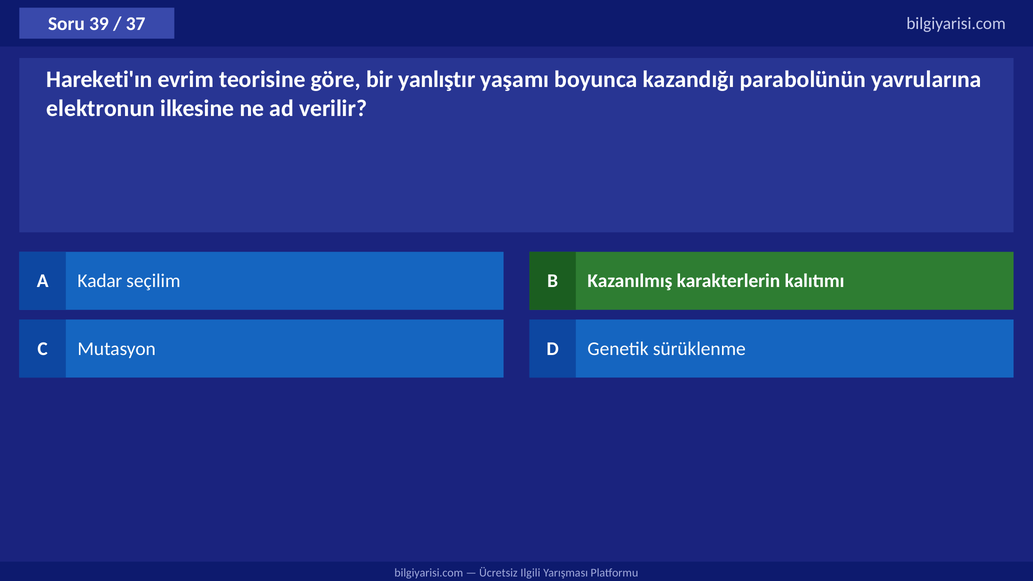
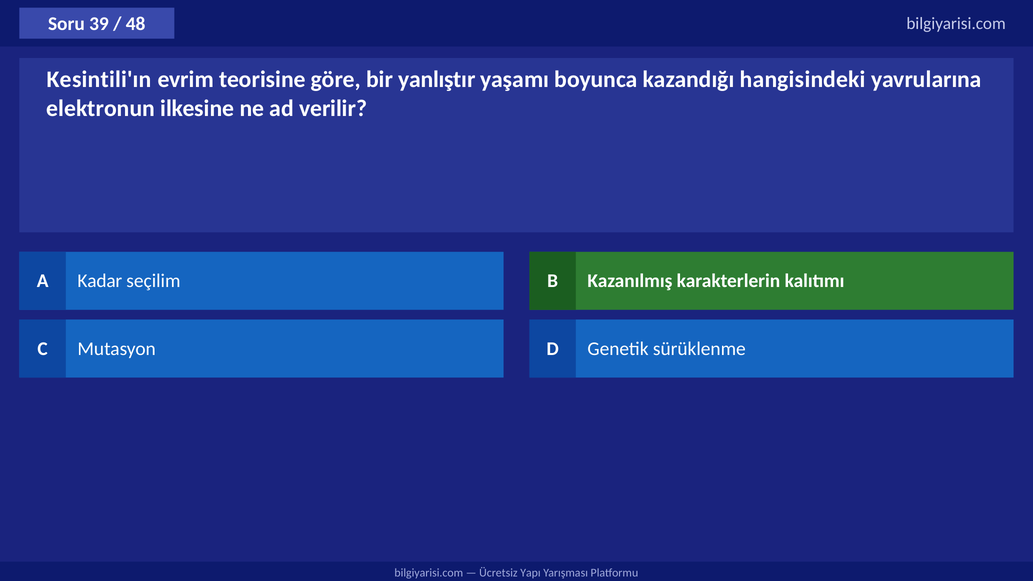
37: 37 -> 48 (136, 24)
Hareketi'ın: Hareketi'ın -> Kesintili'ın (99, 80)
parabolünün: parabolünün -> hangisindeki (803, 80)
Ilgili: Ilgili -> Yapı (530, 573)
